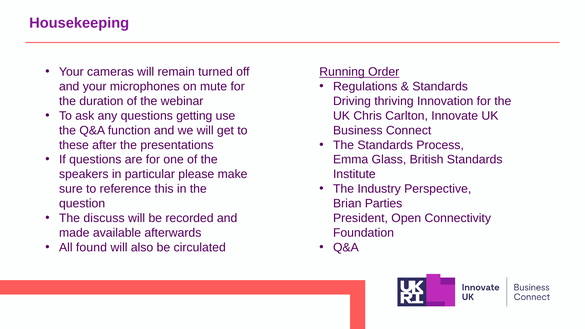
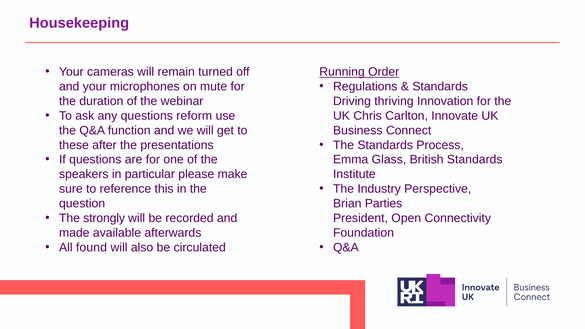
getting: getting -> reform (194, 116)
discuss: discuss -> strongly (104, 218)
